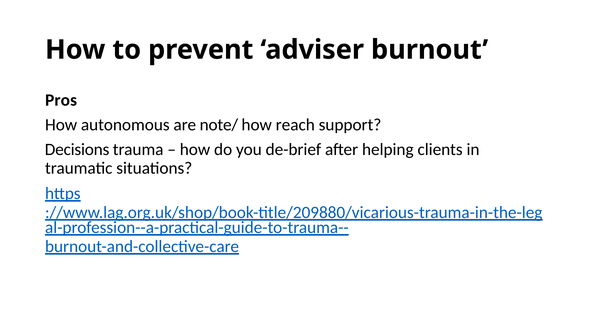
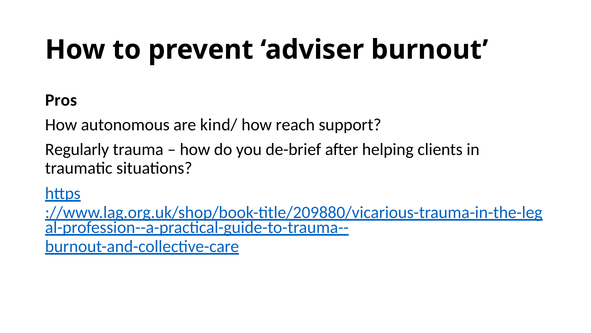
note/: note/ -> kind/ (219, 125)
Decisions: Decisions -> Regularly (77, 149)
